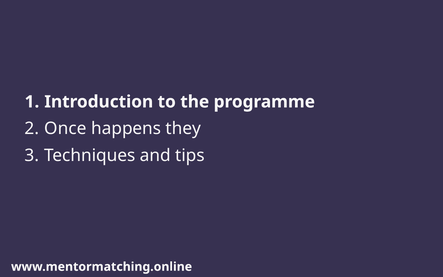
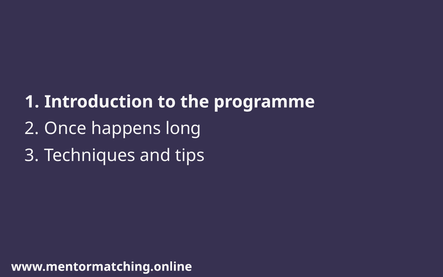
they: they -> long (183, 129)
